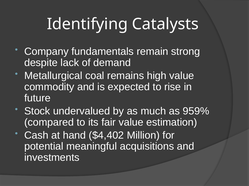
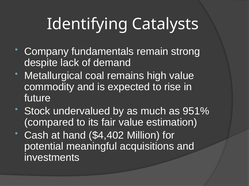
959%: 959% -> 951% (196, 111)
